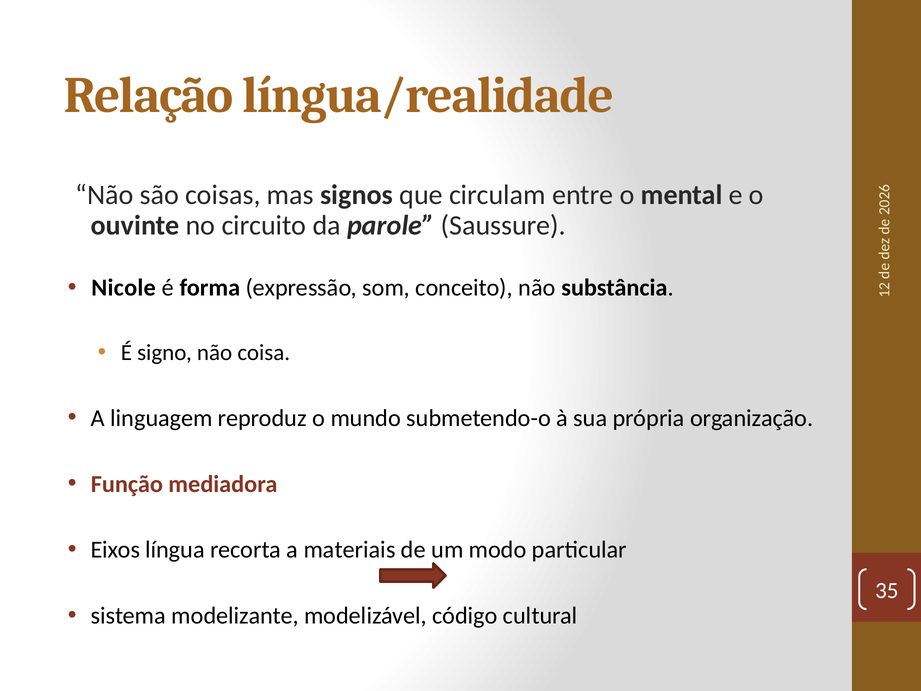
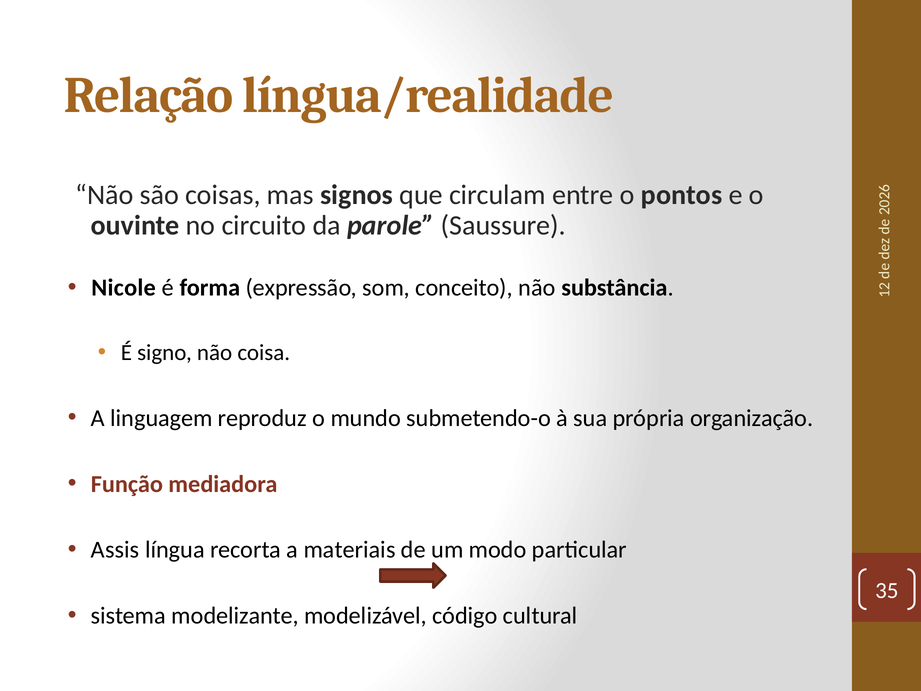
mental: mental -> pontos (682, 195)
Eixos: Eixos -> Assis (115, 550)
